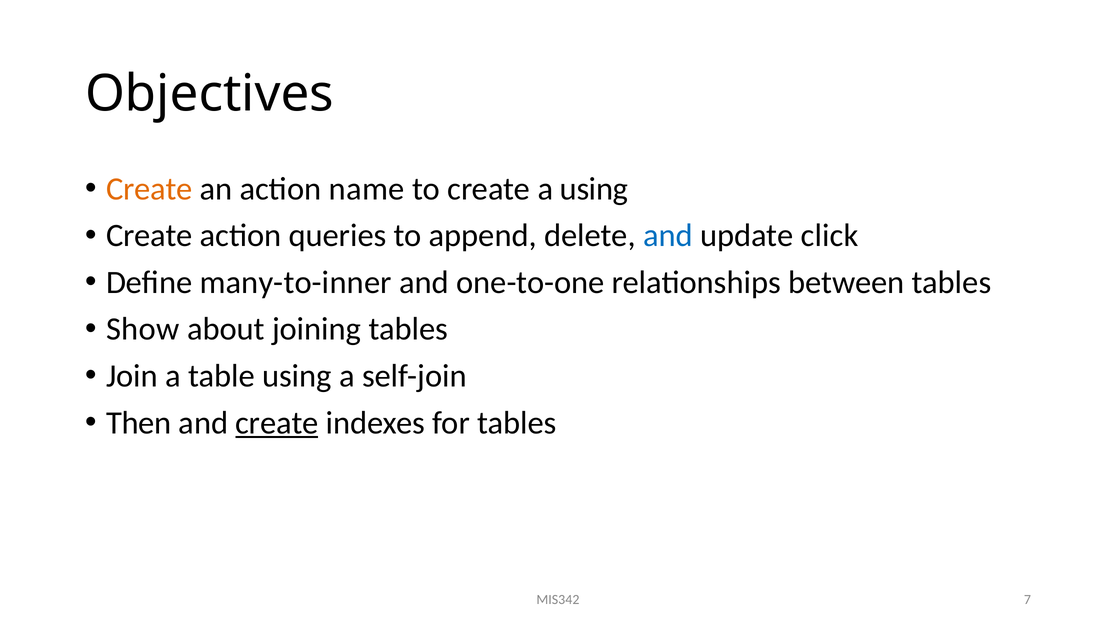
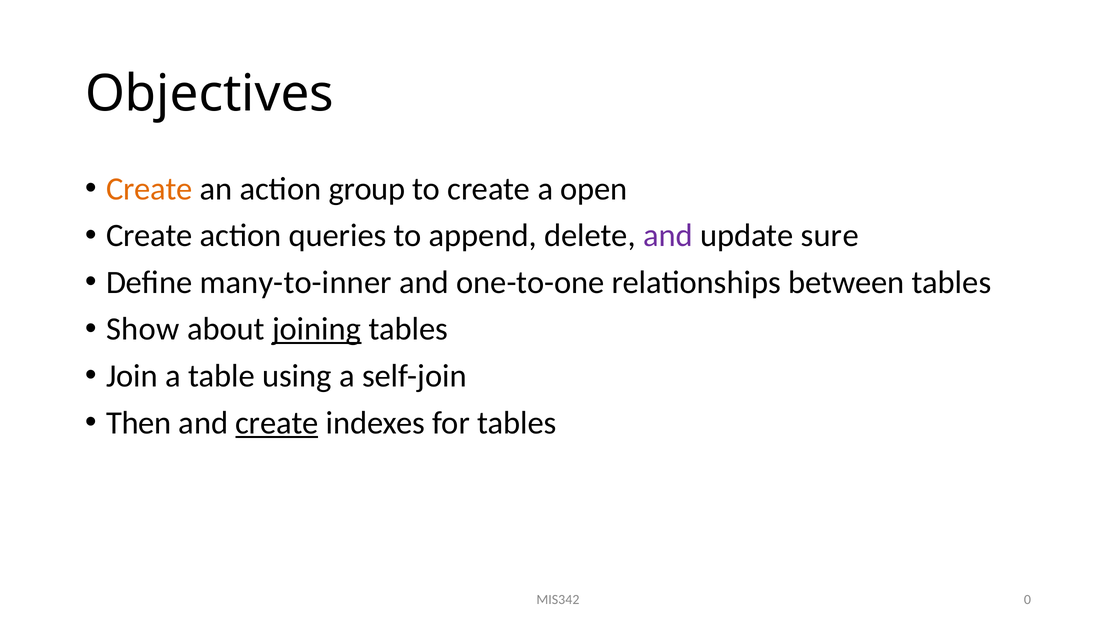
name: name -> group (367, 189)
a using: using -> open (594, 189)
and colour: blue -> purple (668, 235)
click: click -> sure (830, 235)
joining underline: none -> present (317, 329)
7: 7 -> 0 (1027, 599)
